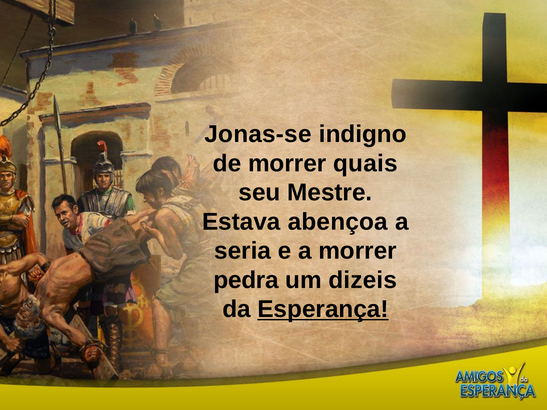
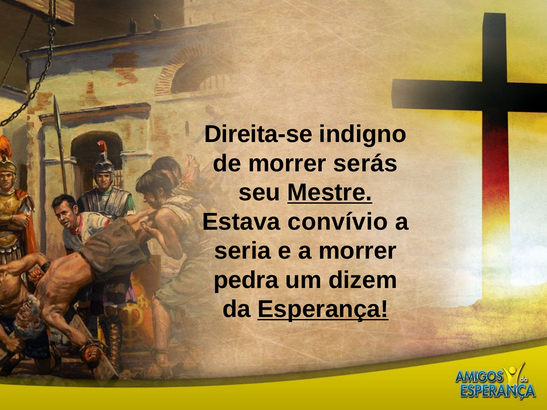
Jonas-se: Jonas-se -> Direita-se (258, 134)
quais: quais -> serás (365, 164)
Mestre underline: none -> present (330, 193)
abençoa: abençoa -> convívio (338, 222)
dizeis: dizeis -> dizem (363, 280)
